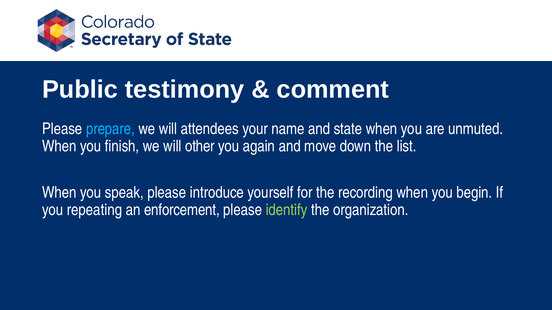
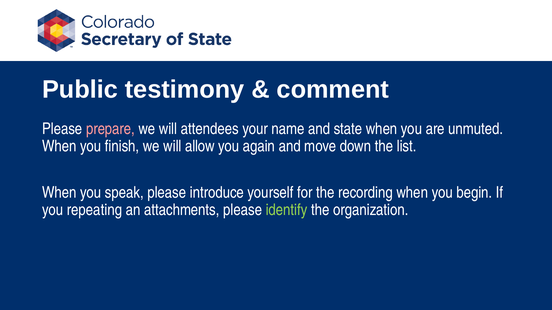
prepare colour: light blue -> pink (110, 129)
other: other -> allow (200, 147)
enforcement: enforcement -> attachments (182, 210)
